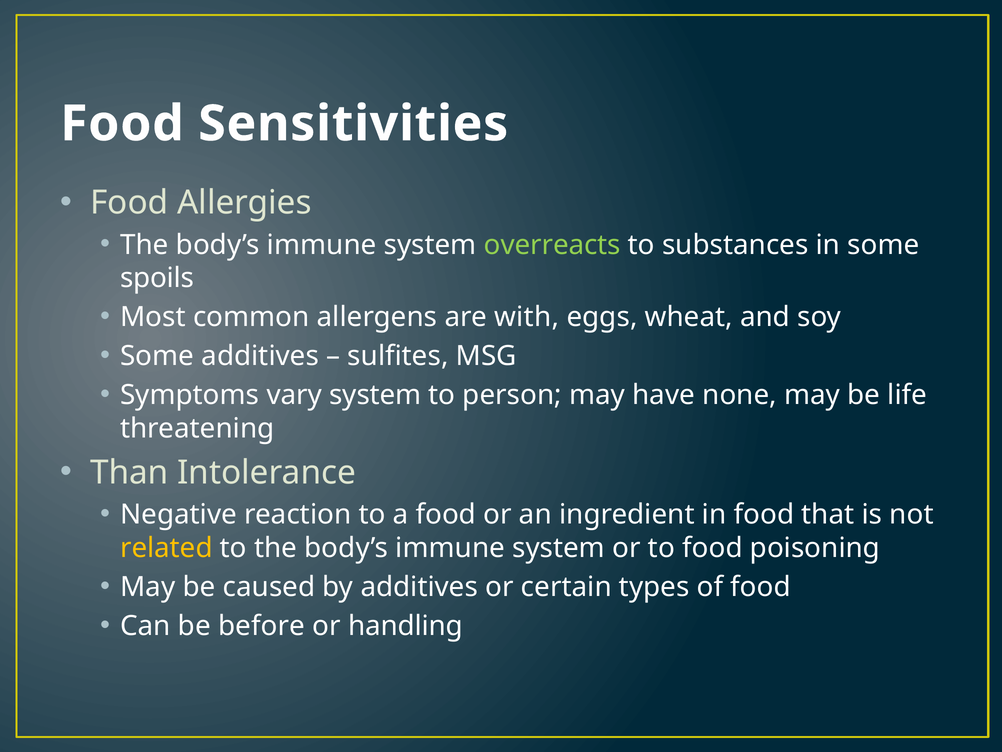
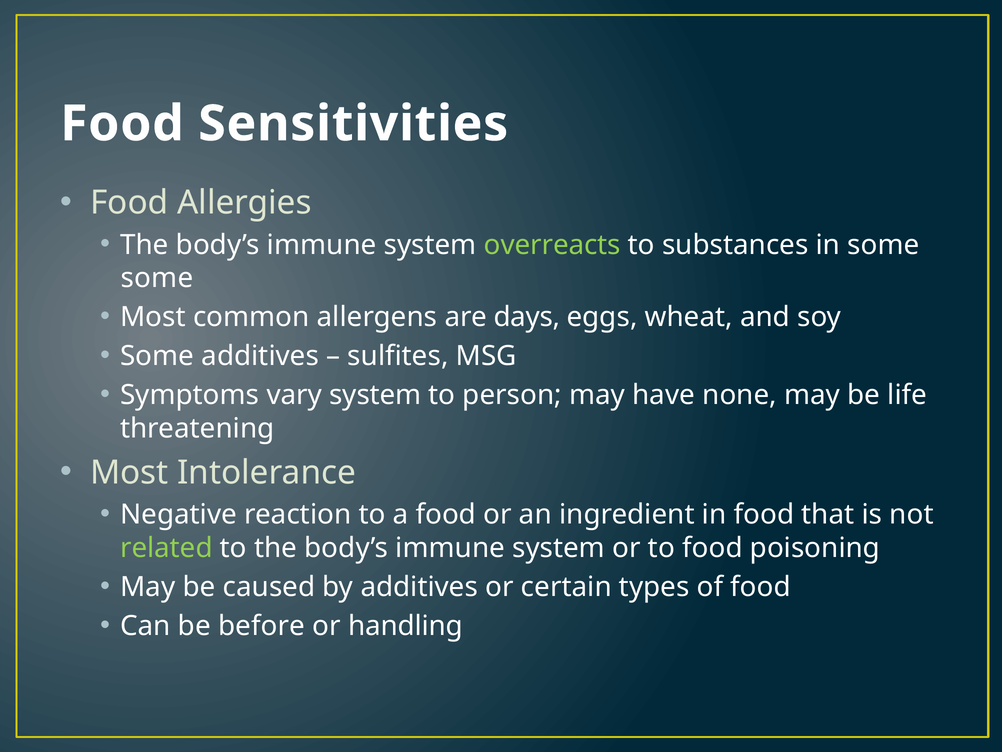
spoils: spoils -> some (157, 278)
with: with -> days (527, 317)
Than: Than -> Most (129, 472)
related colour: yellow -> light green (166, 548)
